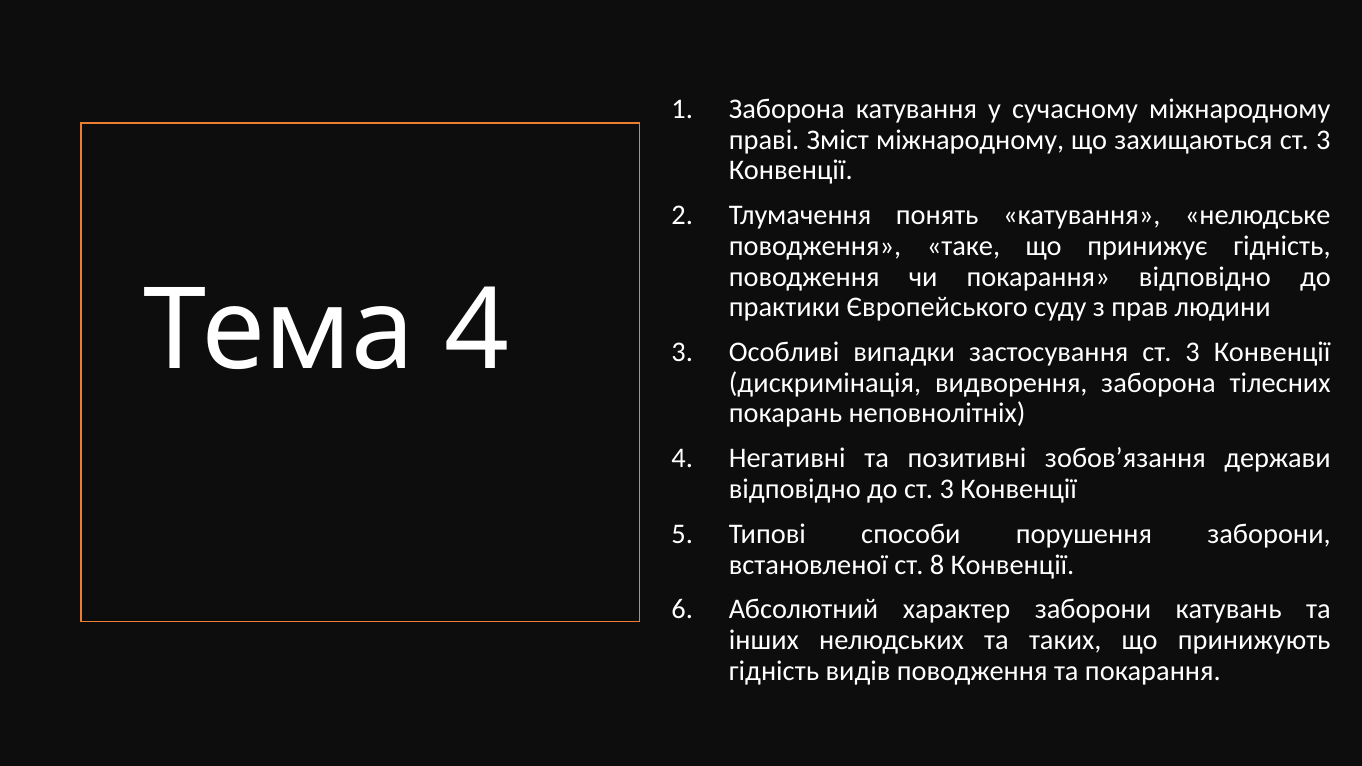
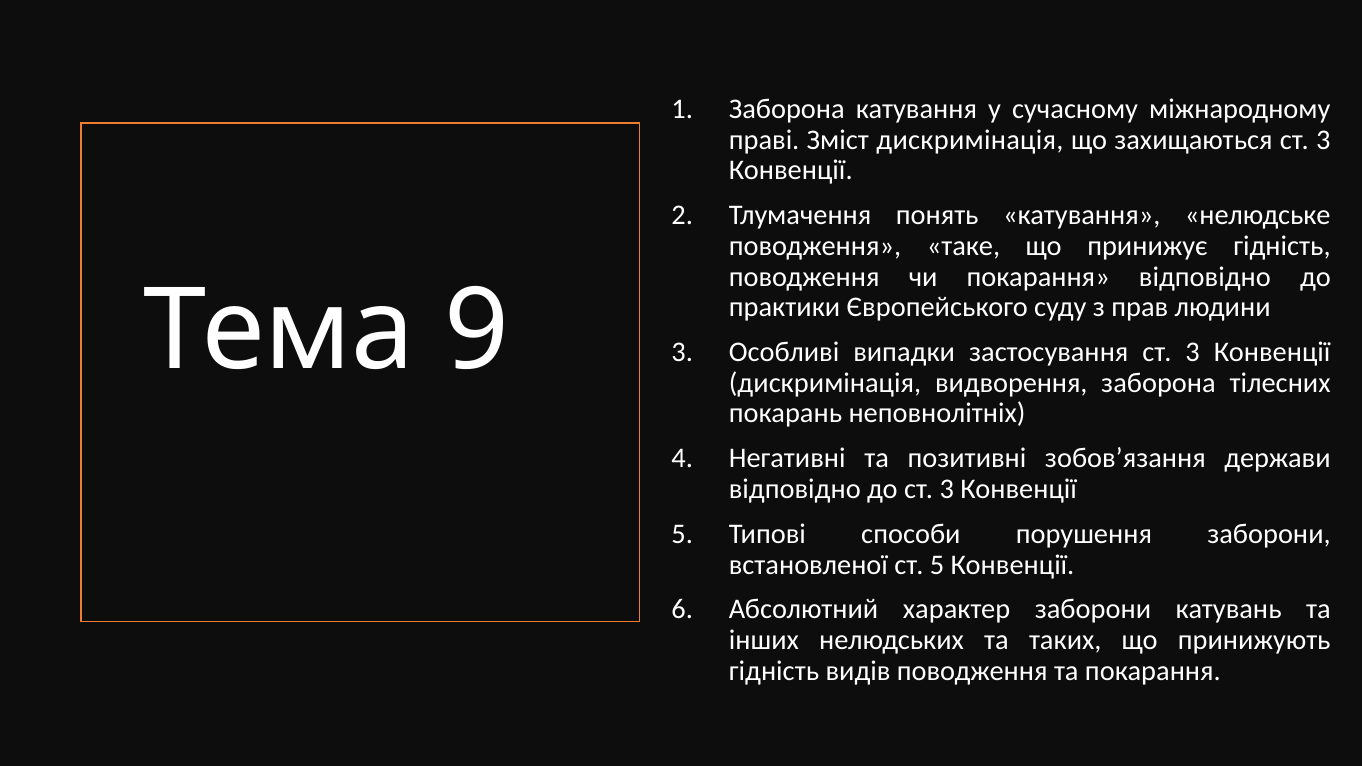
Зміст міжнародному: міжнародному -> дискримінація (970, 140)
Тема 4: 4 -> 9 (477, 331)
ст 8: 8 -> 5 (937, 565)
